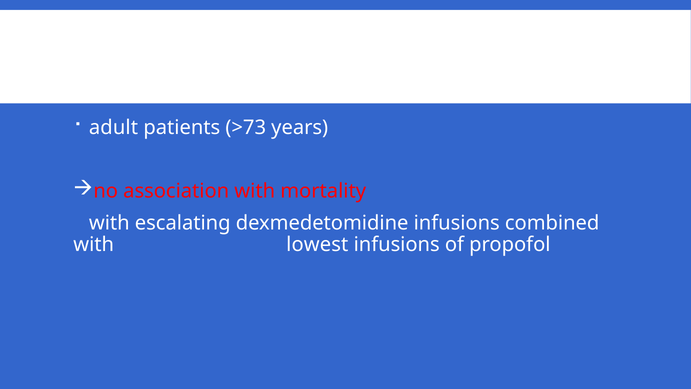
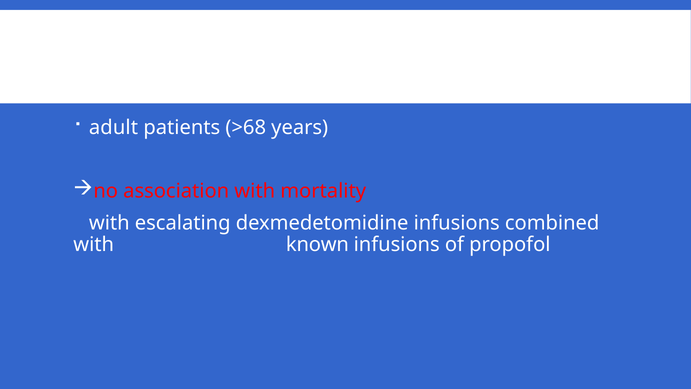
>73: >73 -> >68 (246, 127)
lowest: lowest -> known (317, 244)
